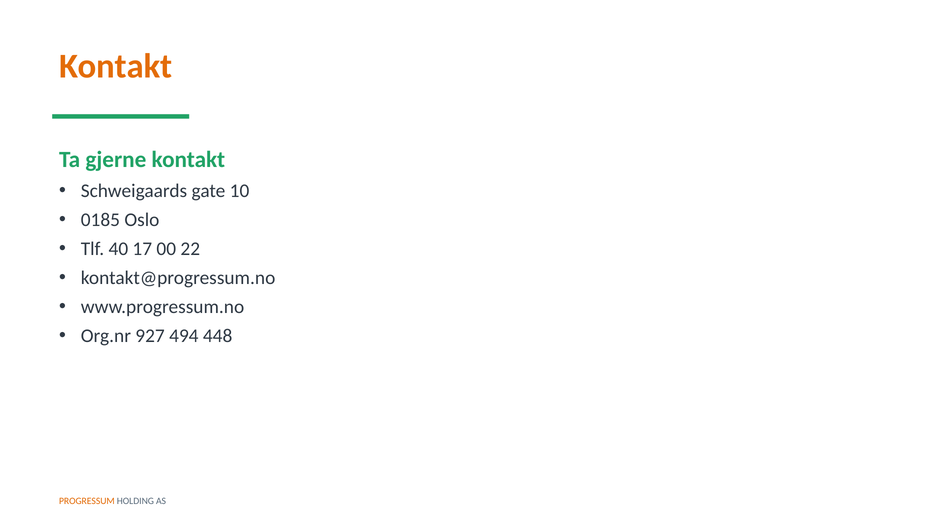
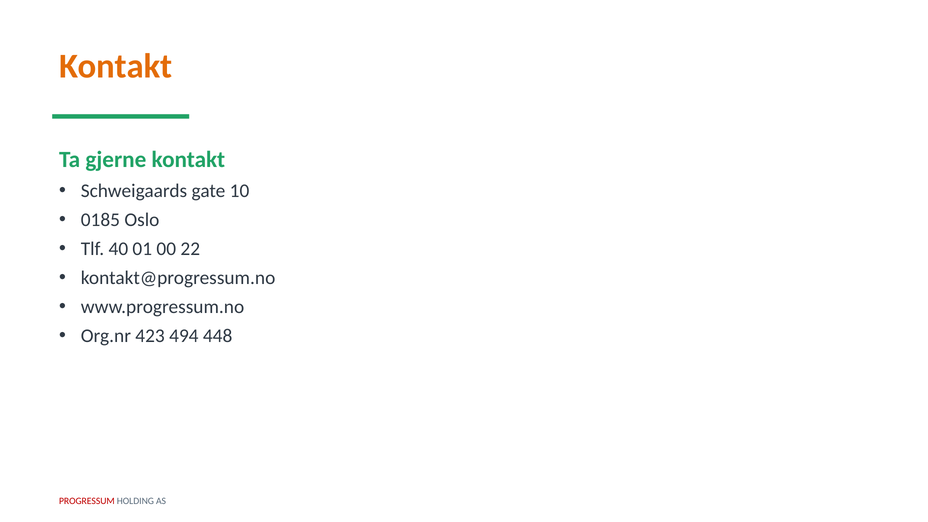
17: 17 -> 01 (142, 249)
927: 927 -> 423 (150, 336)
PROGRESSUM colour: orange -> red (87, 501)
